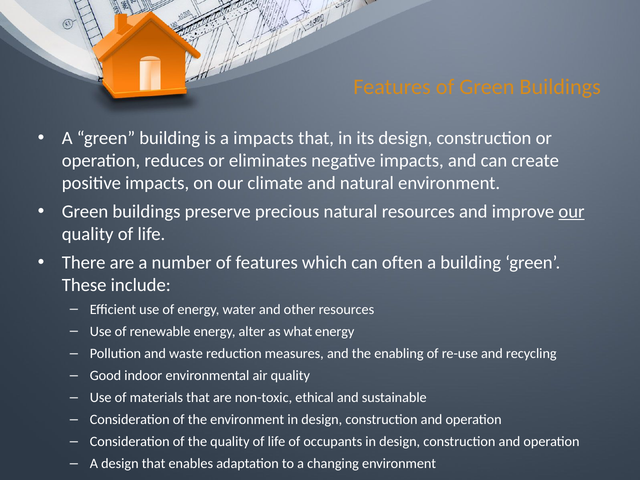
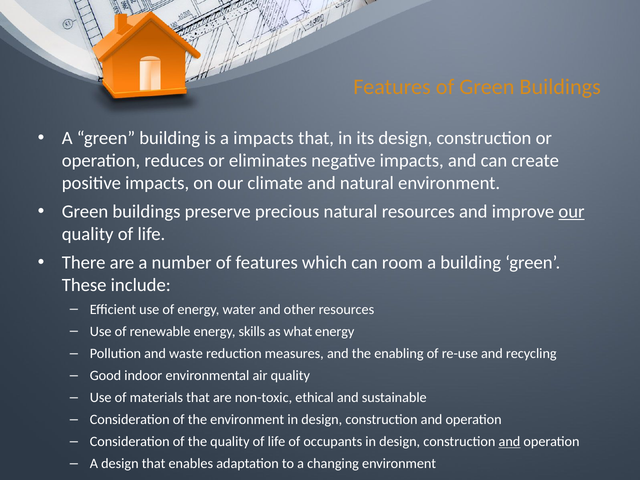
often: often -> room (402, 263)
alter: alter -> skills (252, 331)
and underline: none -> present (509, 442)
